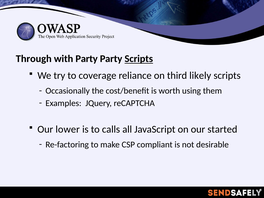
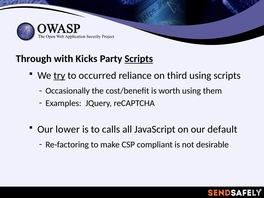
with Party: Party -> Kicks (86, 59)
try underline: none -> present (59, 76)
coverage: coverage -> occurred (97, 76)
third likely: likely -> using (200, 76)
started: started -> default (222, 129)
